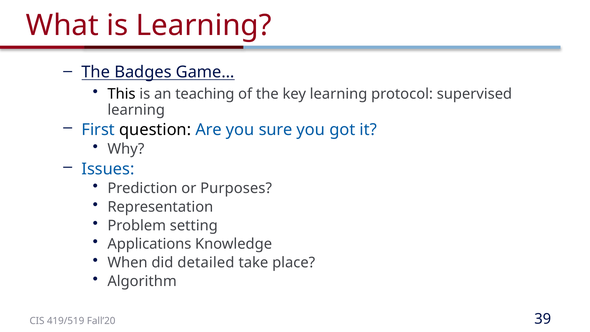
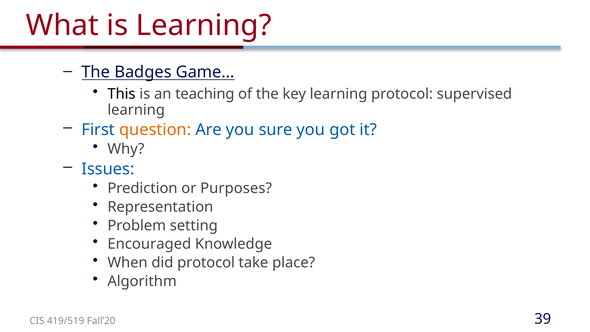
question colour: black -> orange (155, 130)
Applications: Applications -> Encouraged (149, 244)
did detailed: detailed -> protocol (206, 263)
